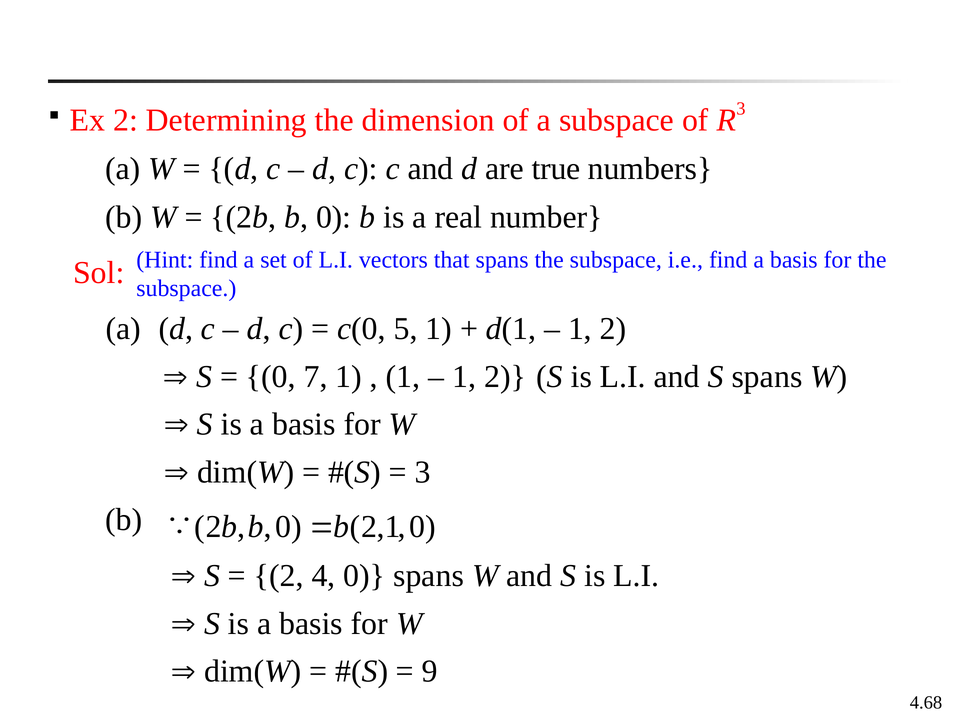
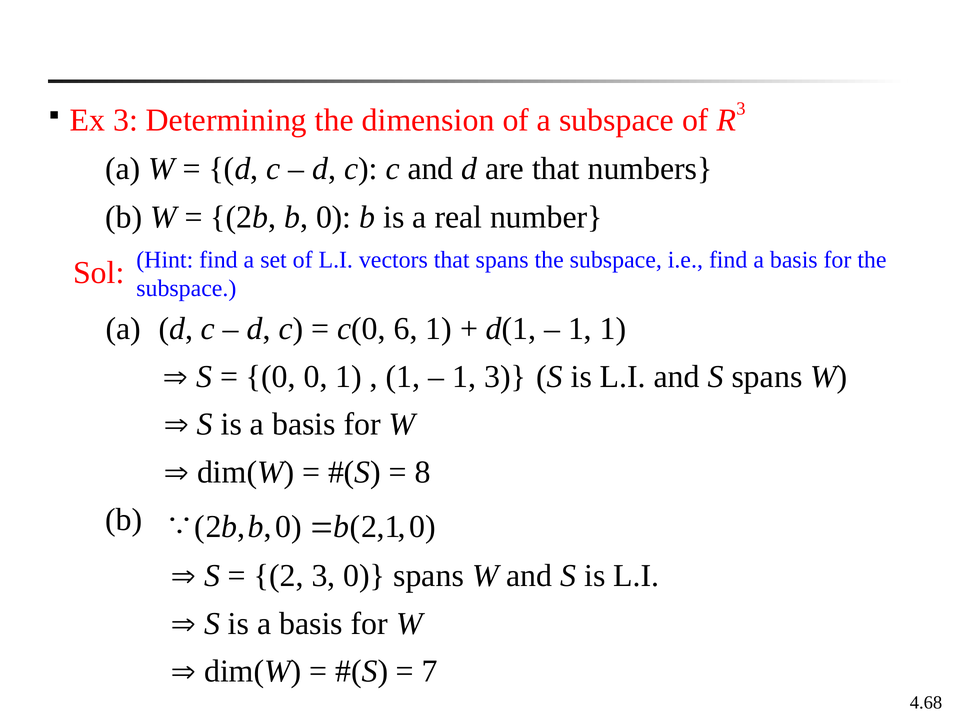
Ex 2: 2 -> 3 (126, 120)
are true: true -> that (556, 169)
5: 5 -> 6 (406, 329)
2: 2 -> 1 (613, 329)
0 7: 7 -> 0 (316, 377)
2: 2 -> 3 (505, 377)
3: 3 -> 8 (423, 472)
2 4: 4 -> 3 (324, 576)
9: 9 -> 7 (430, 671)
